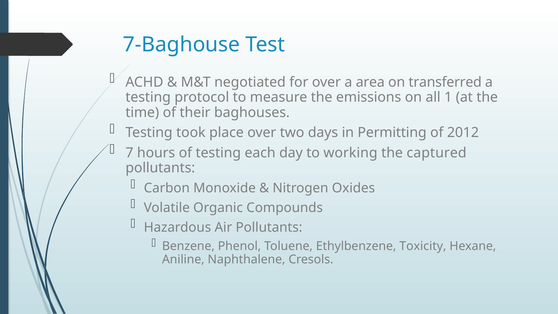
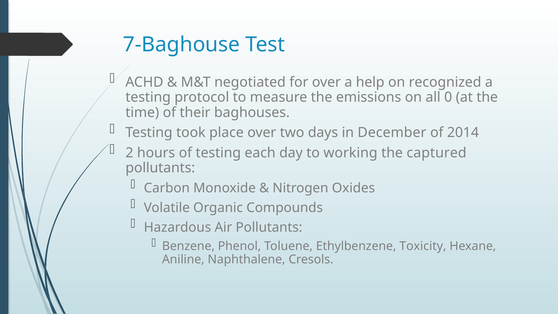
area: area -> help (370, 82)
transferred: transferred -> recognized (445, 82)
1: 1 -> 0 (448, 97)
Permitting: Permitting -> December (392, 133)
2012: 2012 -> 2014 (463, 133)
7: 7 -> 2 (129, 153)
